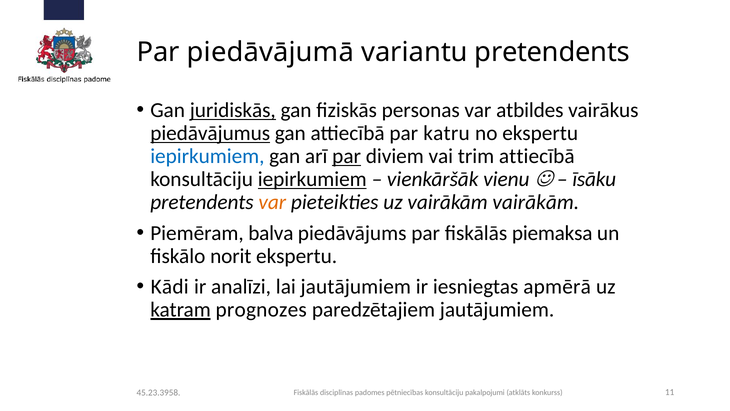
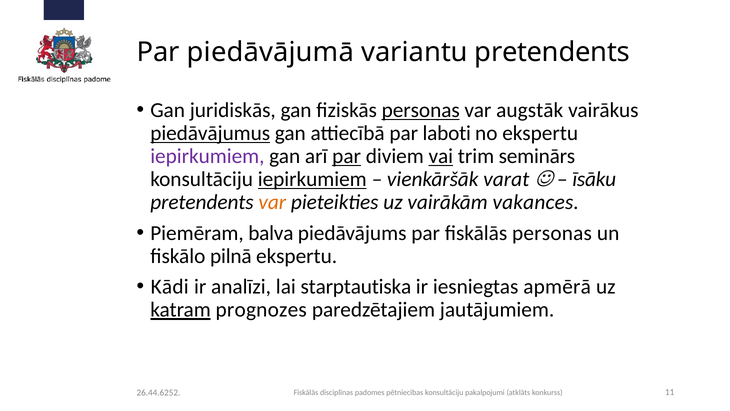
juridiskās underline: present -> none (233, 110)
personas underline: none -> present (421, 110)
atbildes: atbildes -> augstāk (530, 110)
katru: katru -> laboti (447, 133)
iepirkumiem colour: blue -> purple (207, 156)
vai underline: none -> present (441, 156)
trim attiecībā: attiecībā -> seminārs (537, 156)
vienu: vienu -> varat (506, 179)
vairākām vairākām: vairākām -> vakances (536, 202)
fiskālās piemaksa: piemaksa -> personas (552, 233)
norit: norit -> pilnā (231, 256)
lai jautājumiem: jautājumiem -> starptautiska (356, 286)
45.23.3958: 45.23.3958 -> 26.44.6252 (158, 392)
